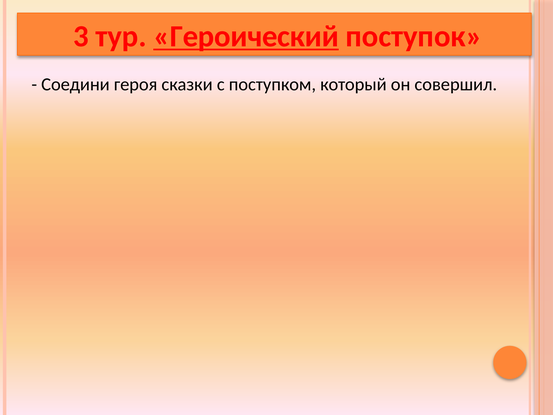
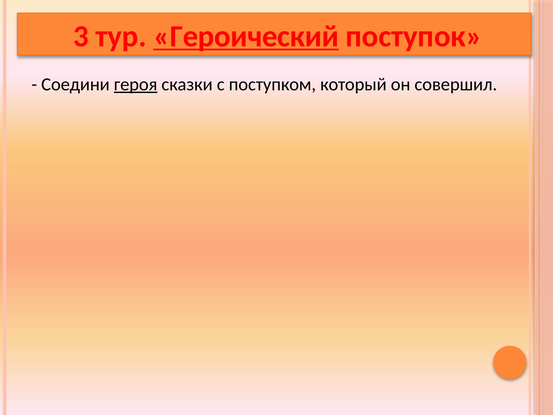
героя underline: none -> present (136, 84)
